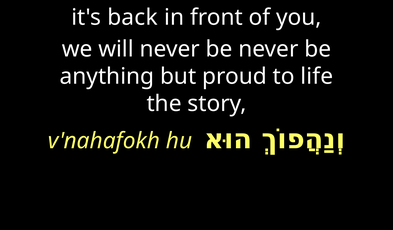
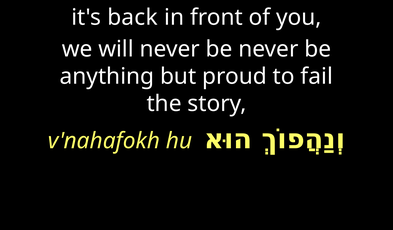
life: life -> fail (317, 76)
